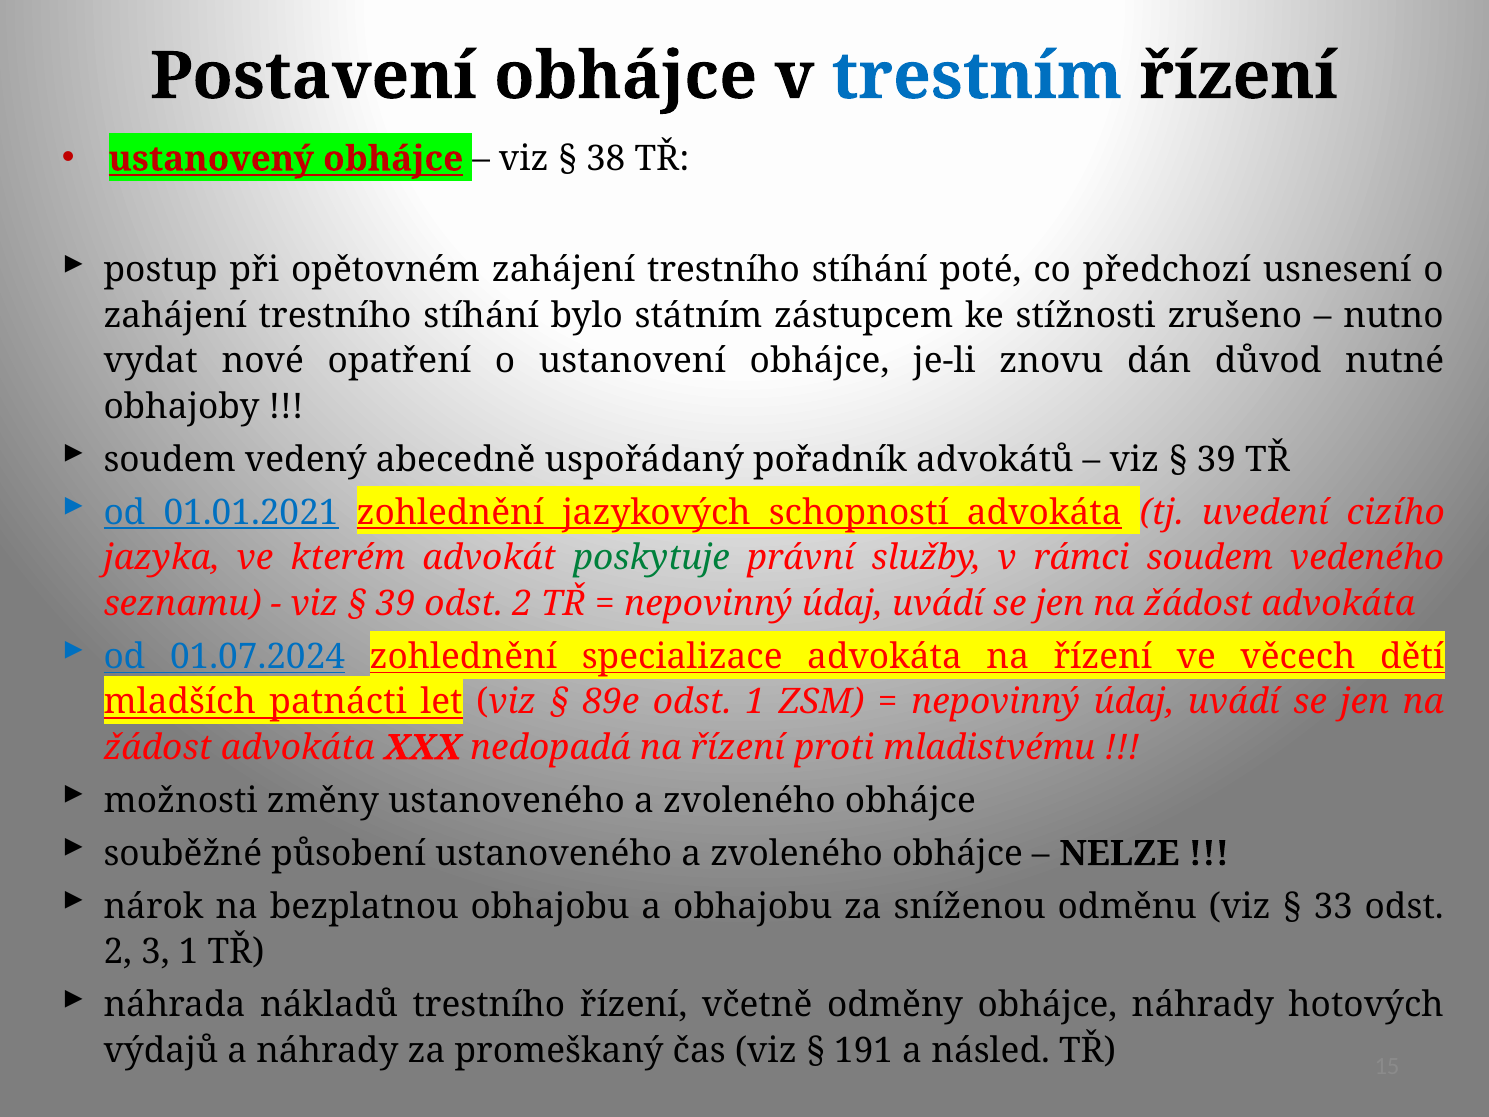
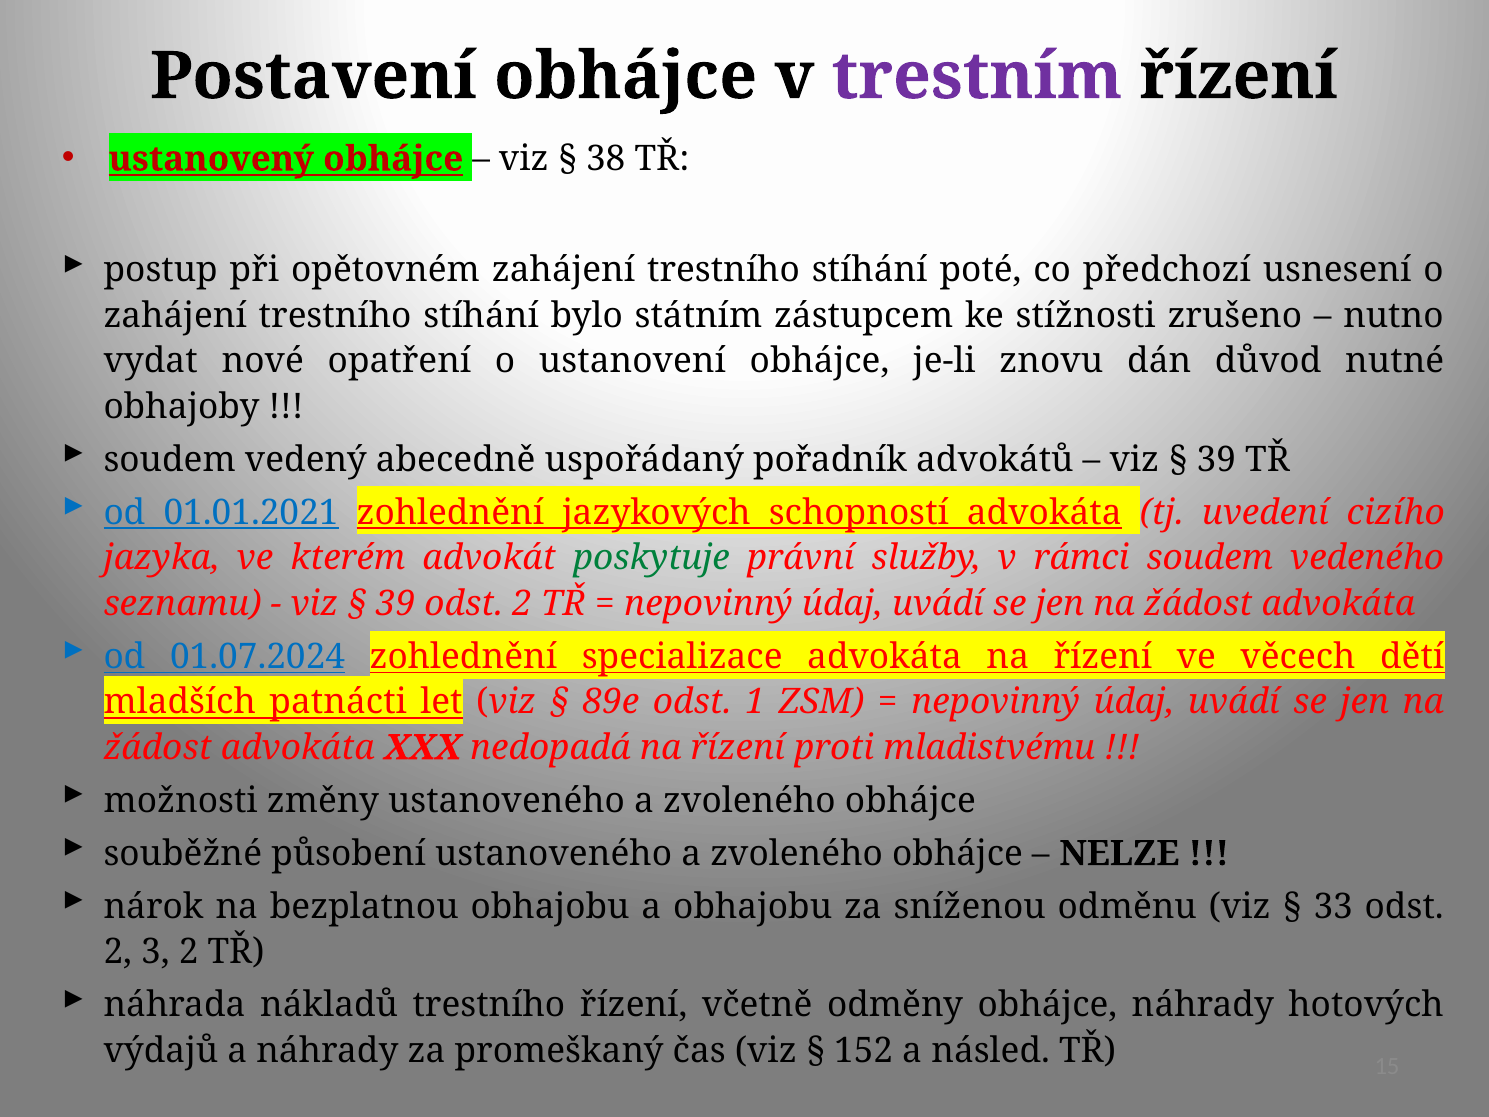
trestním colour: blue -> purple (977, 76)
3 1: 1 -> 2 (189, 952)
191: 191 -> 152 (864, 1050)
